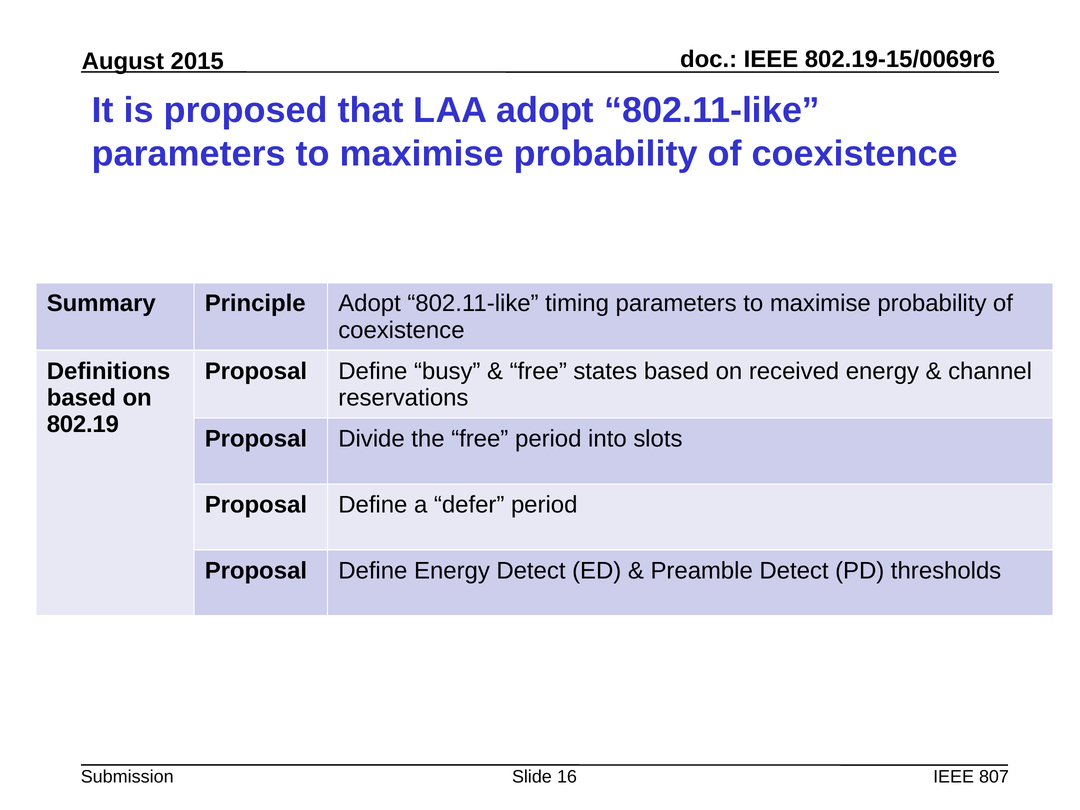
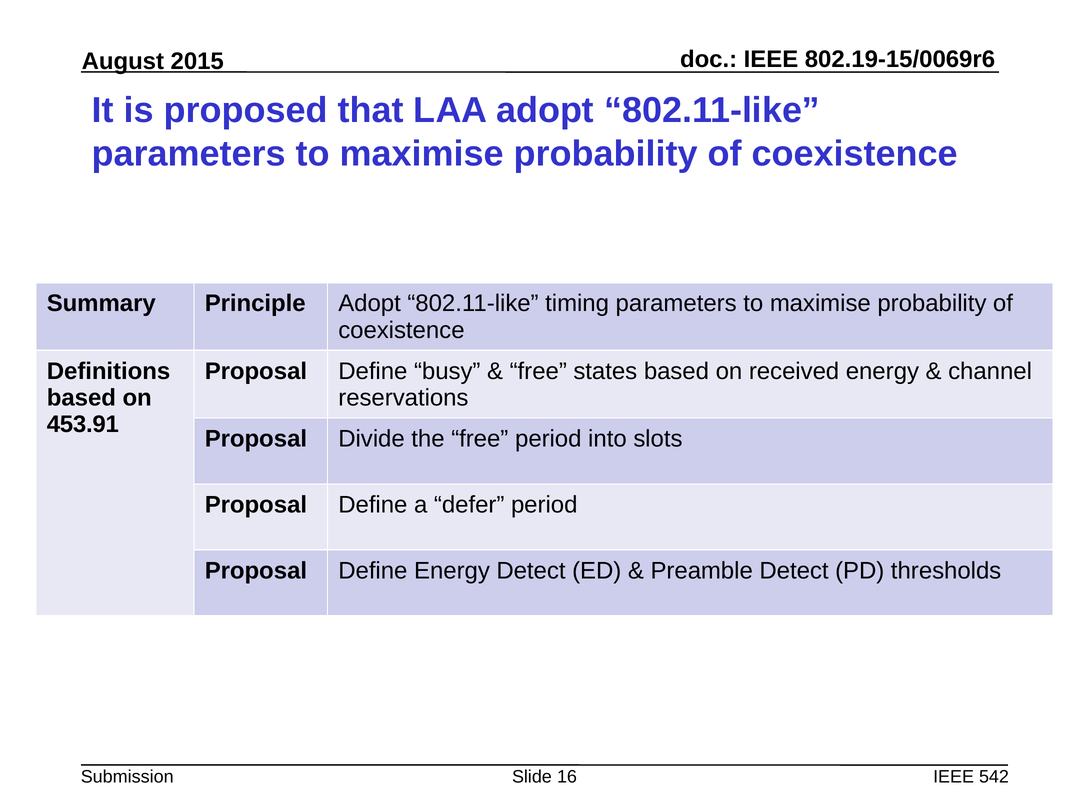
802.19: 802.19 -> 453.91 (83, 425)
807: 807 -> 542 (994, 777)
